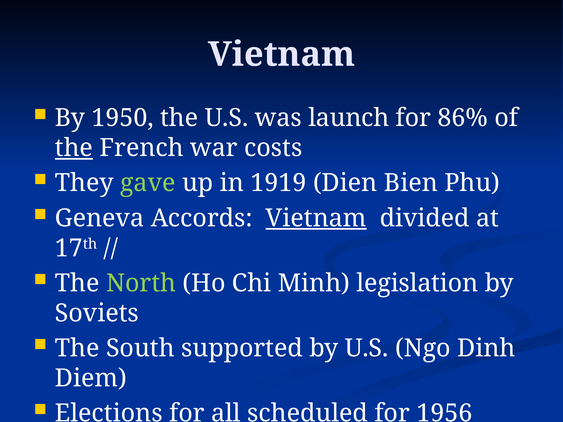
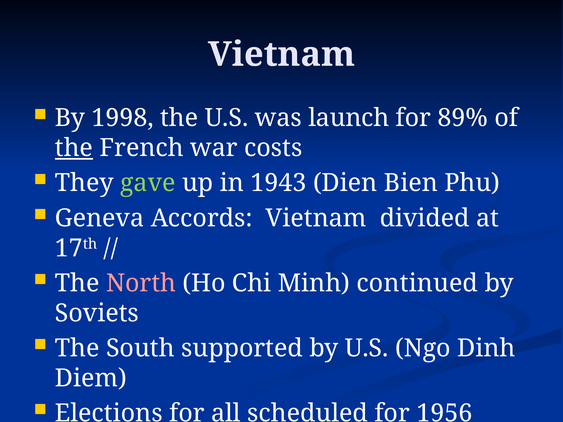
1950: 1950 -> 1998 (123, 118)
86%: 86% -> 89% (463, 118)
1919: 1919 -> 1943 (279, 183)
Vietnam underline: present -> none (316, 218)
North colour: light green -> pink (141, 283)
legislation: legislation -> continued (417, 283)
